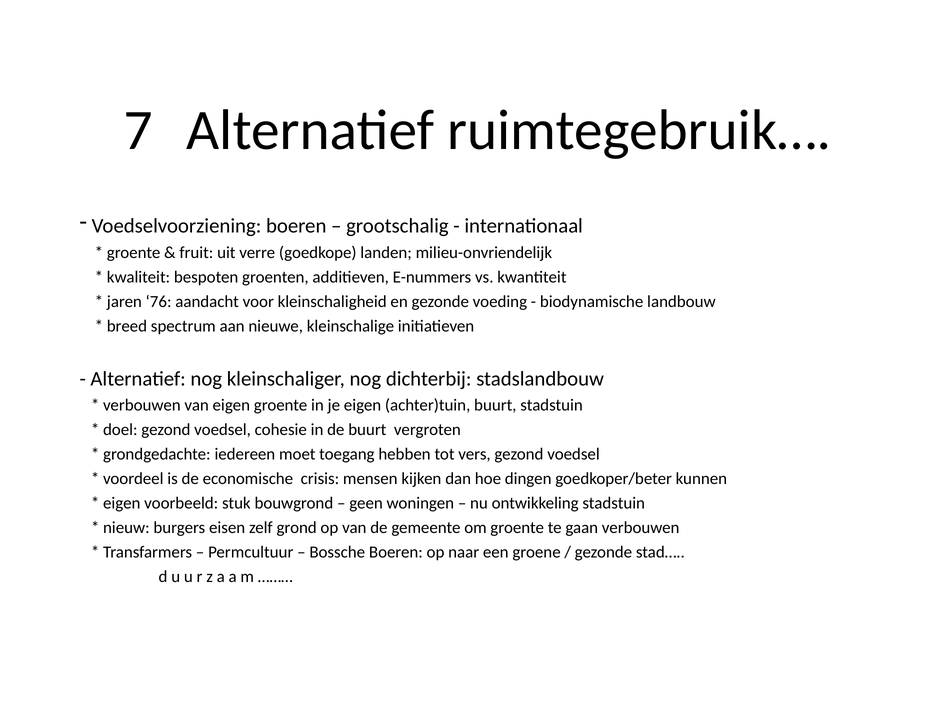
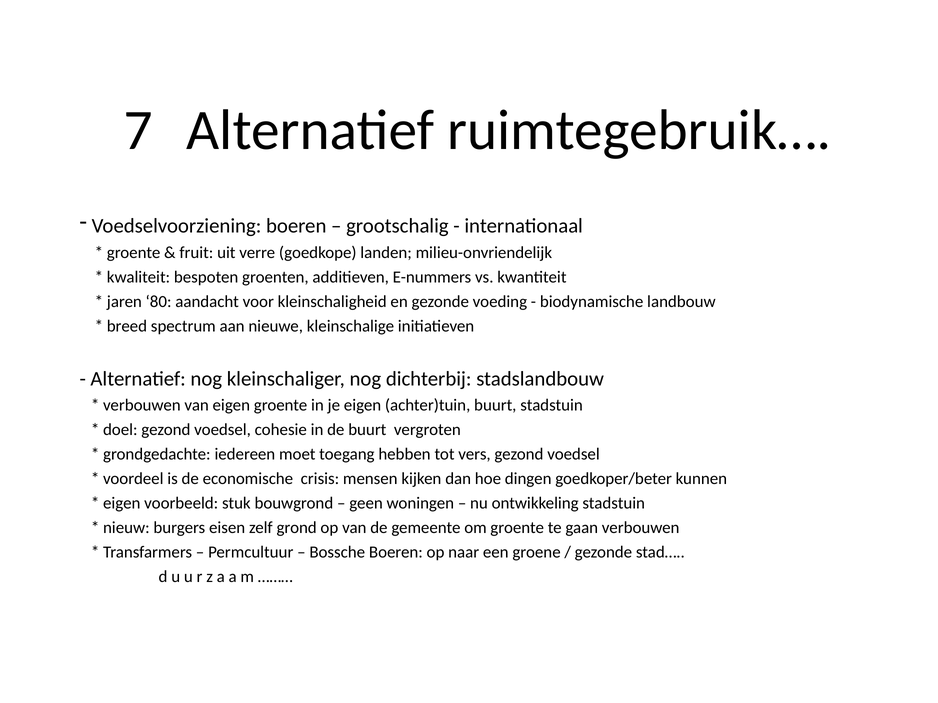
76: 76 -> 80 (159, 302)
